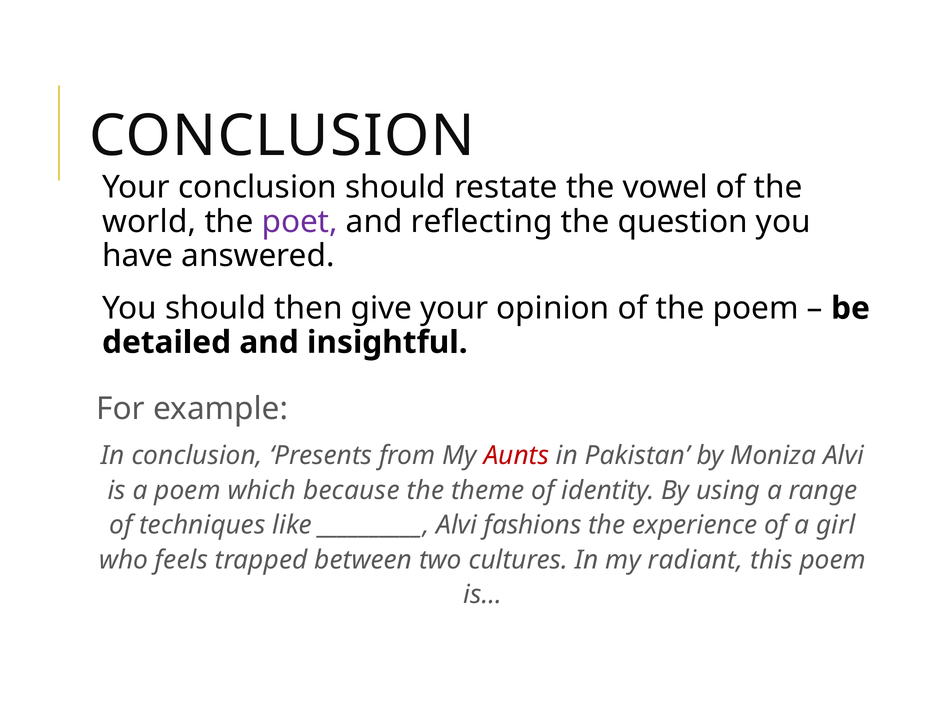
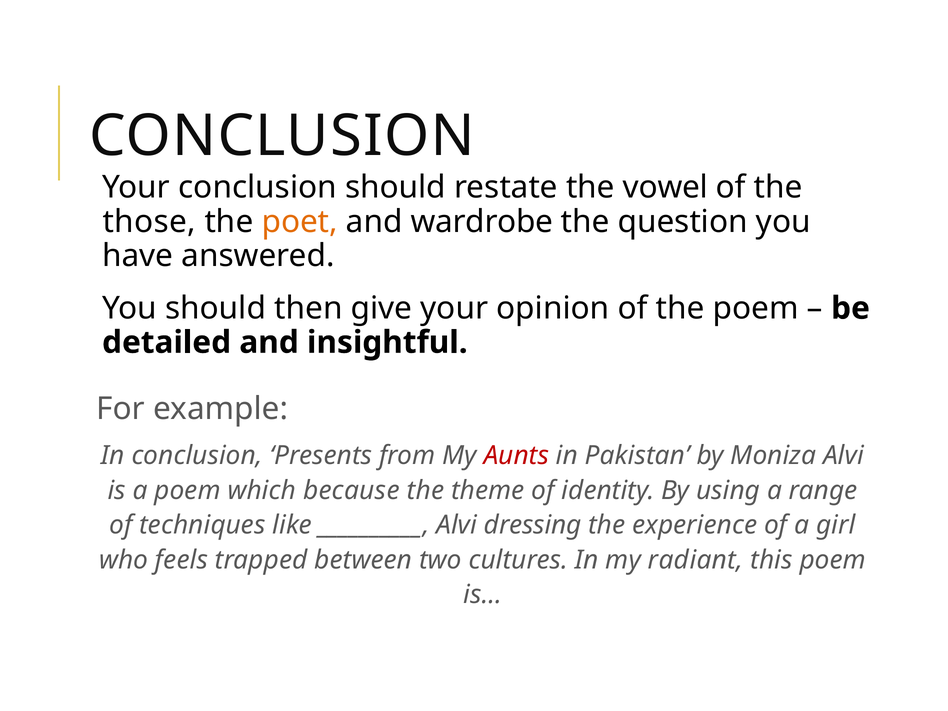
world: world -> those (149, 222)
poet colour: purple -> orange (300, 222)
reflecting: reflecting -> wardrobe (482, 222)
fashions: fashions -> dressing (533, 525)
